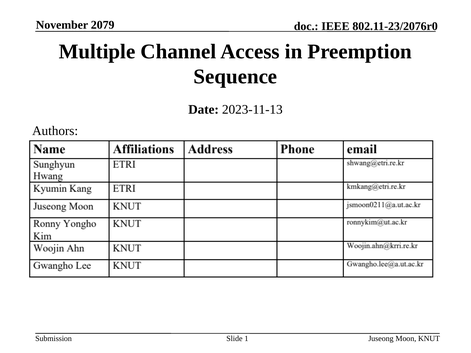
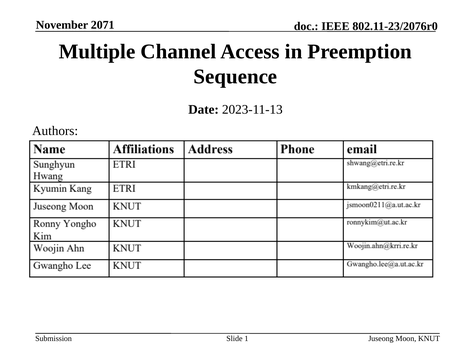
2079: 2079 -> 2071 (103, 25)
